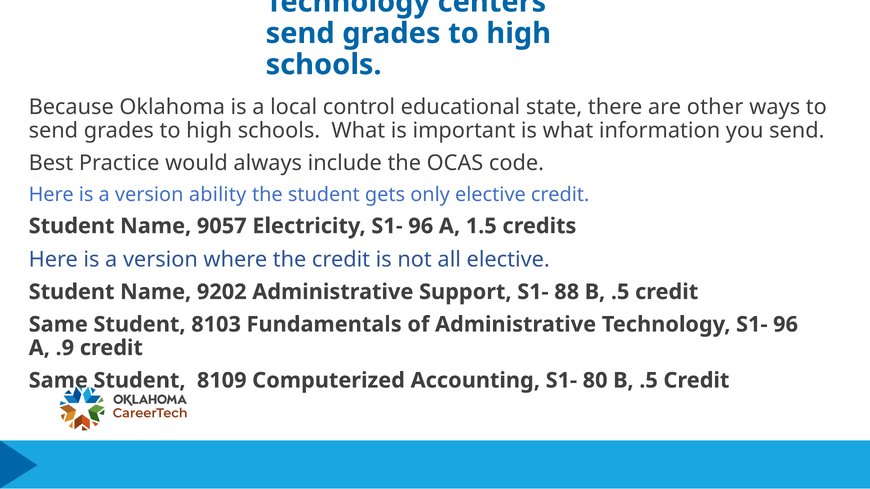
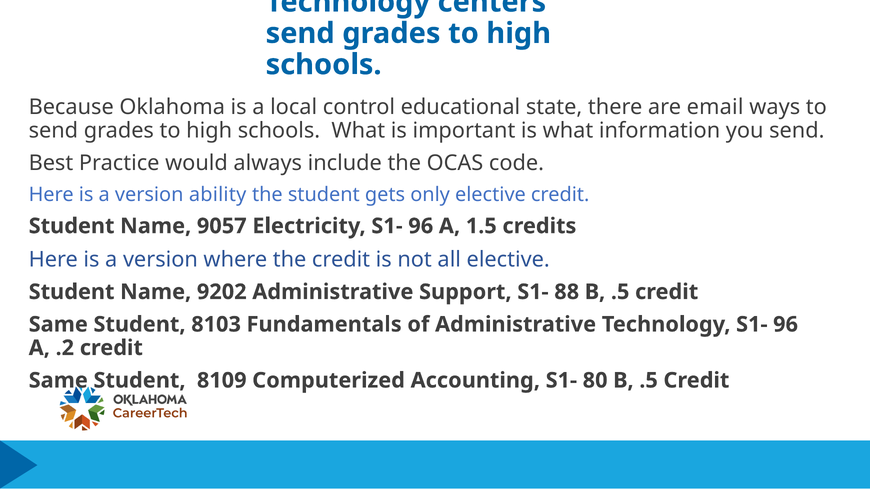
other: other -> email (715, 107)
.9: .9 -> .2 (65, 348)
